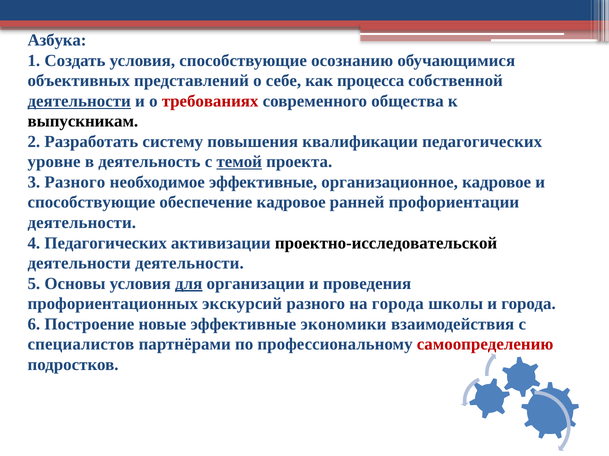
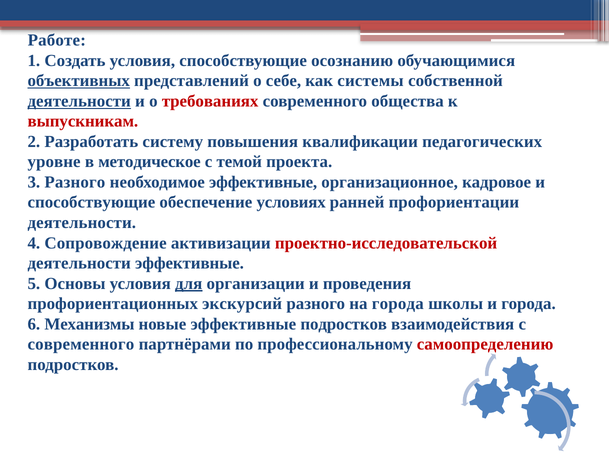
Азбука: Азбука -> Работе (57, 40)
объективных underline: none -> present (79, 81)
процесса: процесса -> системы (371, 81)
выпускникам colour: black -> red (83, 121)
деятельность: деятельность -> методическое (150, 162)
темой underline: present -> none (239, 162)
обеспечение кадровое: кадровое -> условиях (291, 203)
4 Педагогических: Педагогических -> Сопровождение (106, 243)
проектно-исследовательской colour: black -> red (386, 243)
деятельности деятельности: деятельности -> эффективные (190, 264)
Построение: Построение -> Механизмы (89, 325)
эффективные экономики: экономики -> подростков (344, 325)
специалистов: специалистов -> современного (81, 345)
